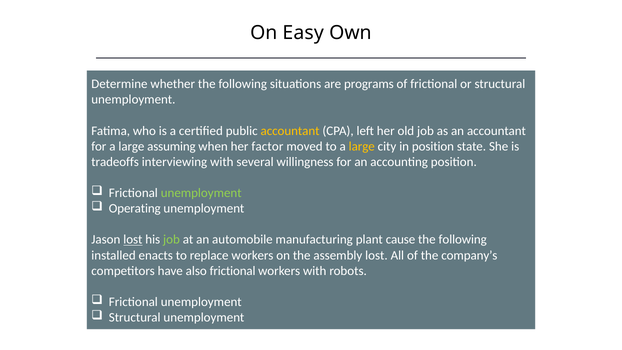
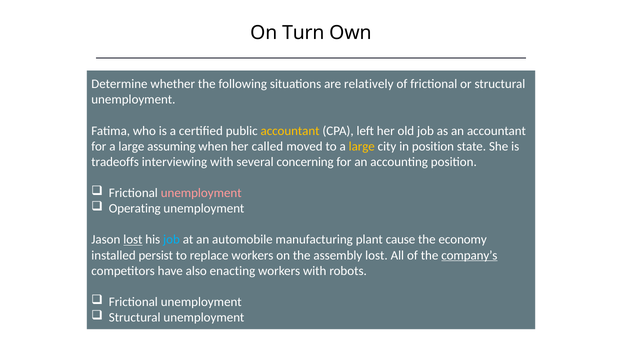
Easy: Easy -> Turn (303, 33)
programs: programs -> relatively (369, 84)
factor: factor -> called (267, 146)
willingness: willingness -> concerning (305, 162)
unemployment colour: light green -> pink (201, 193)
job colour: light green -> light blue (171, 240)
following: following -> economy (463, 240)
enacts: enacts -> persist (156, 255)
company’s underline: none -> present (469, 255)
also frictional: frictional -> enacting (232, 271)
